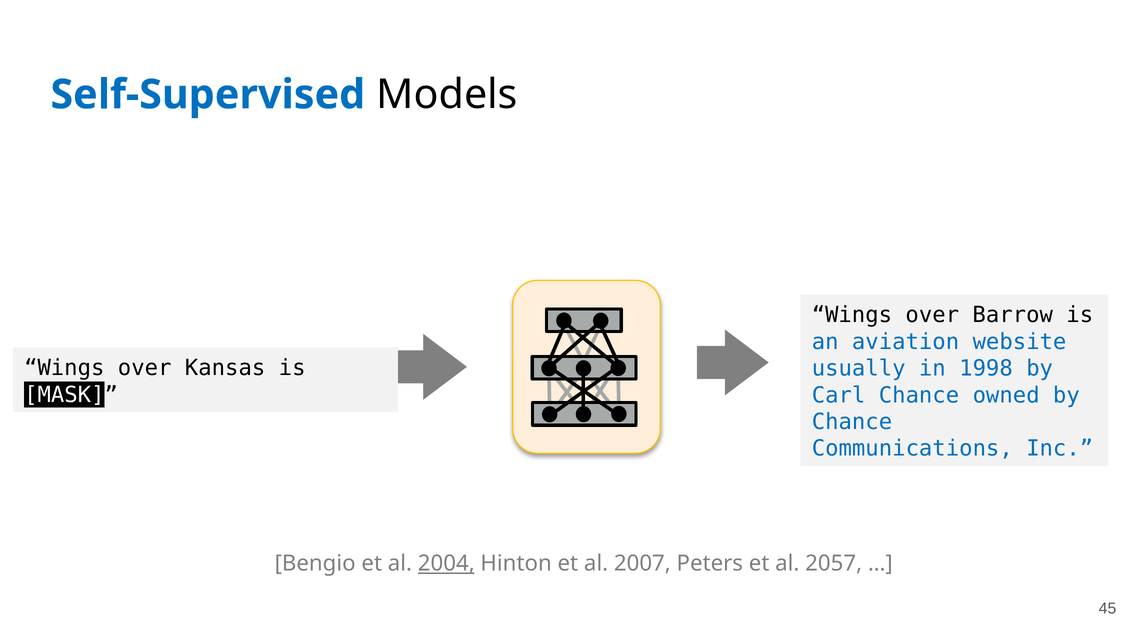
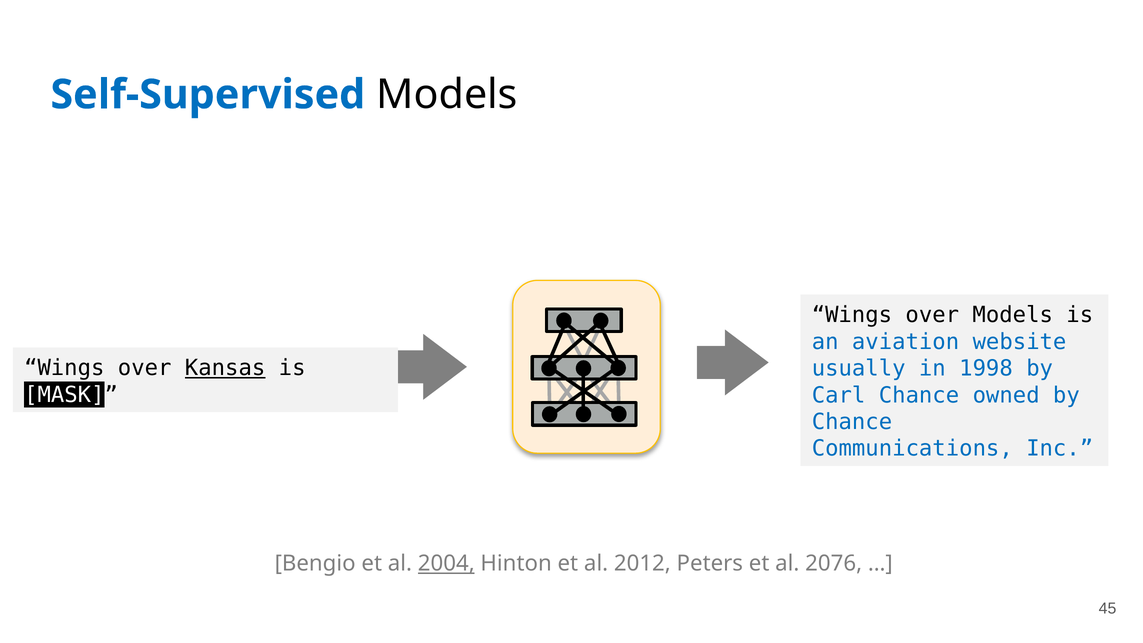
over Barrow: Barrow -> Models (1013, 315)
Kansas underline: none -> present (225, 368)
2007: 2007 -> 2012 (642, 564)
2057: 2057 -> 2076 (834, 564)
